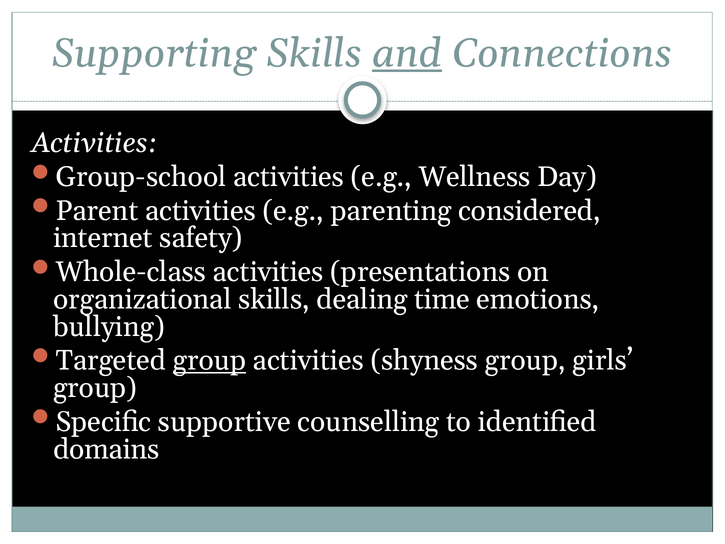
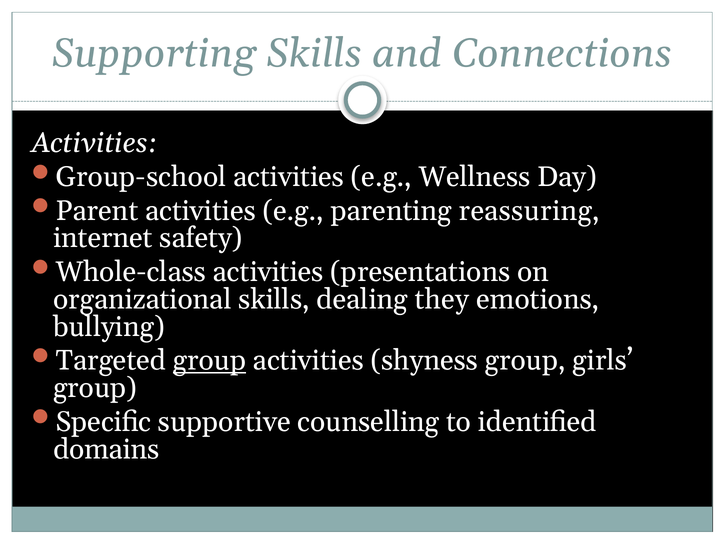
and underline: present -> none (407, 53)
considered: considered -> reassuring (529, 211)
time: time -> they (442, 299)
